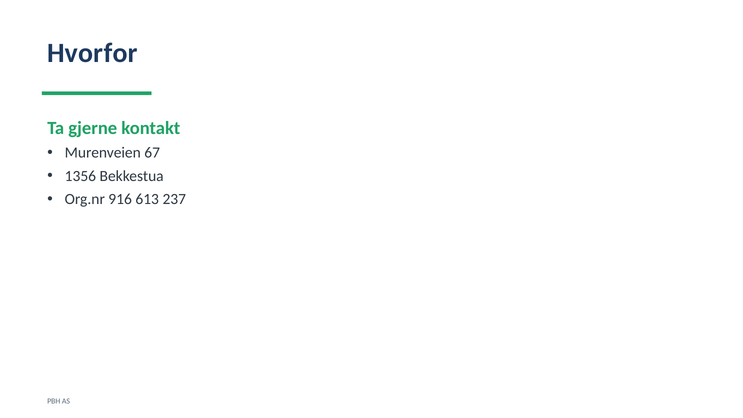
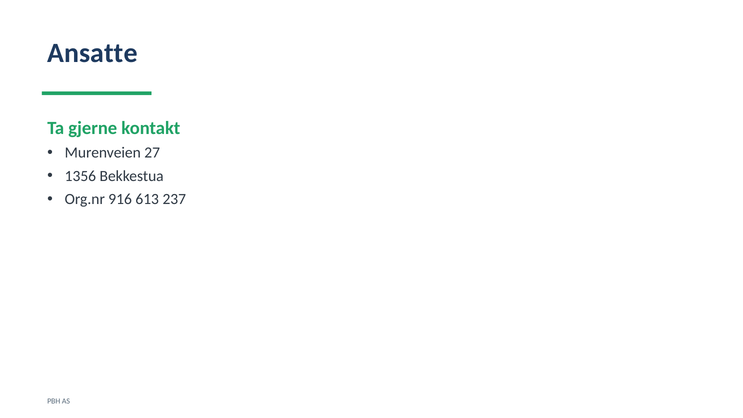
Hvorfor: Hvorfor -> Ansatte (92, 53)
67: 67 -> 27 (152, 153)
